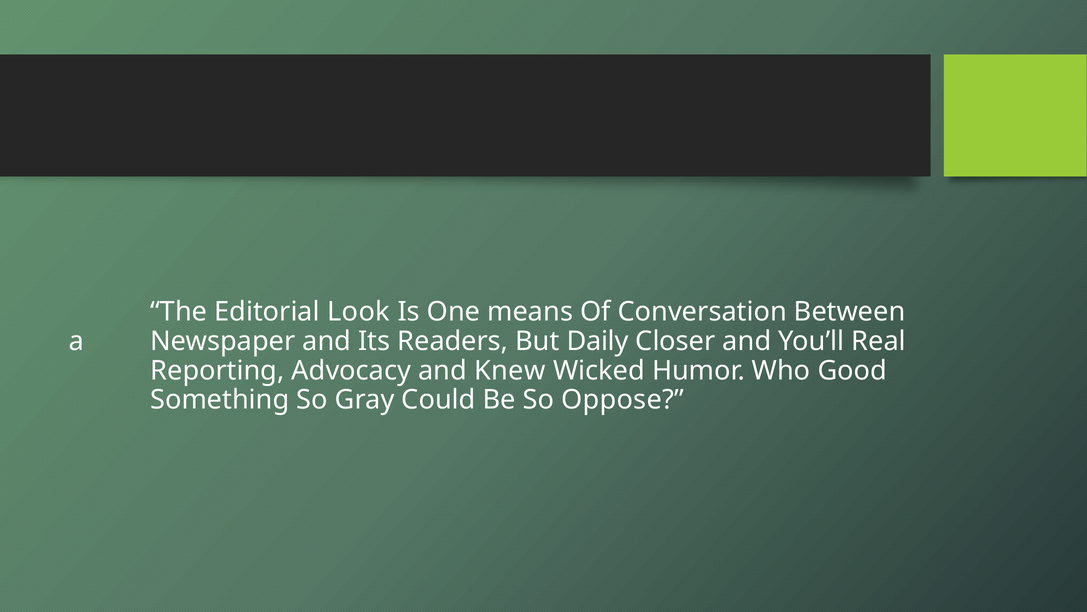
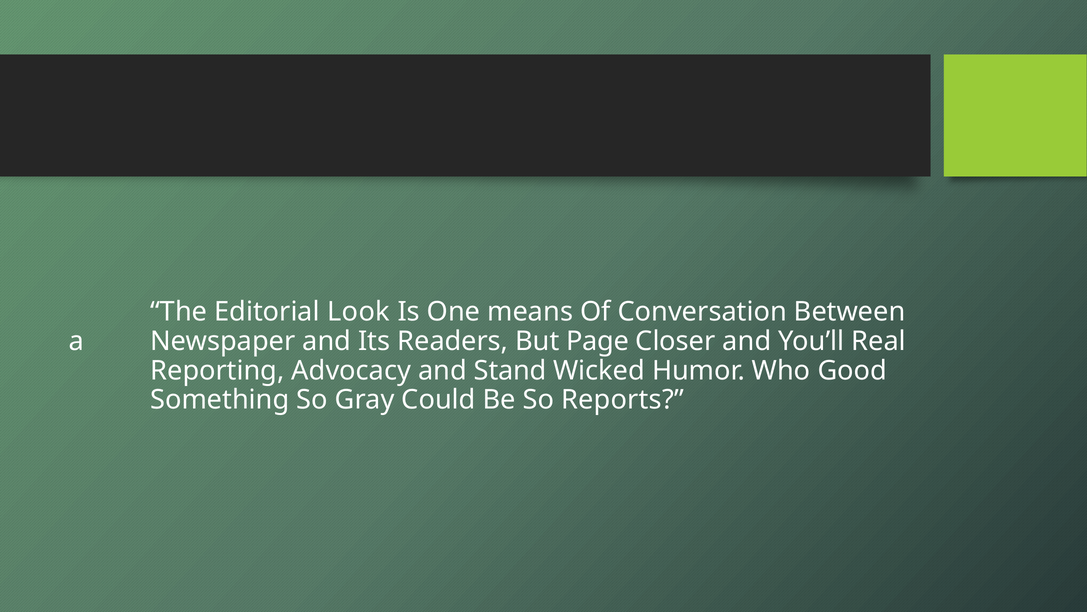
Daily: Daily -> Page (598, 341)
Knew: Knew -> Stand (510, 370)
Oppose: Oppose -> Reports (623, 400)
